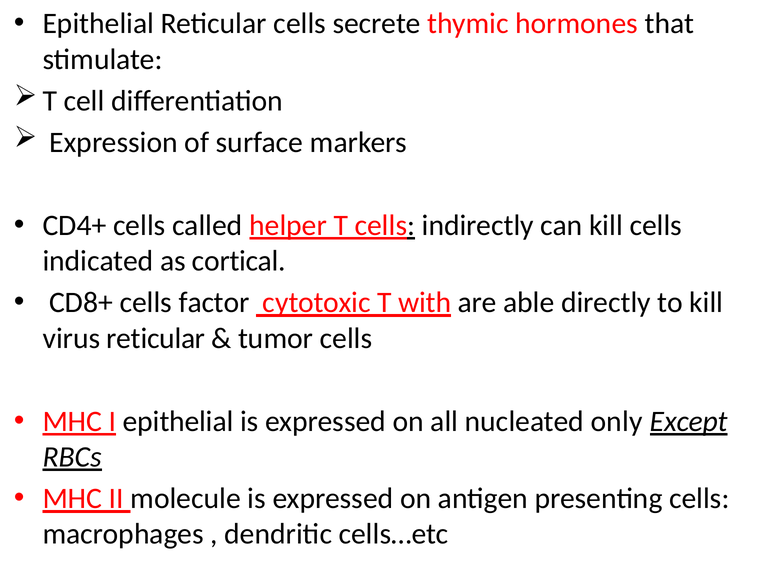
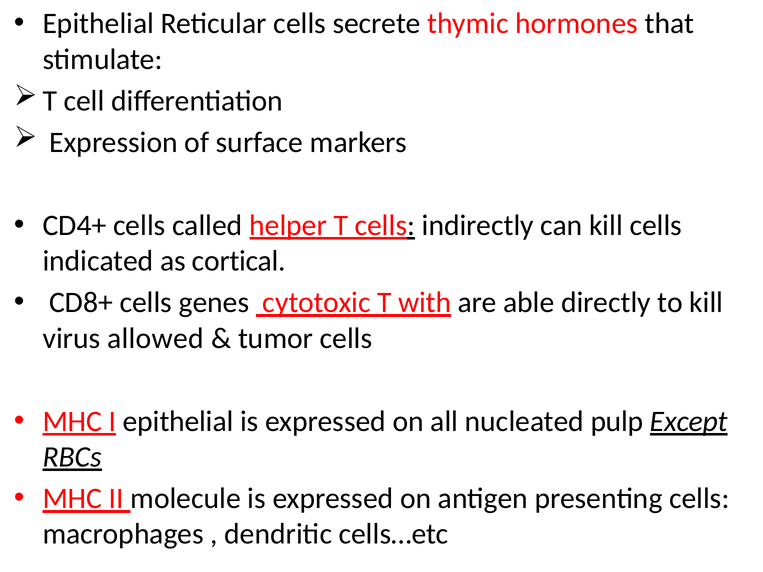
factor: factor -> genes (214, 303)
virus reticular: reticular -> allowed (156, 338)
only: only -> pulp (617, 422)
